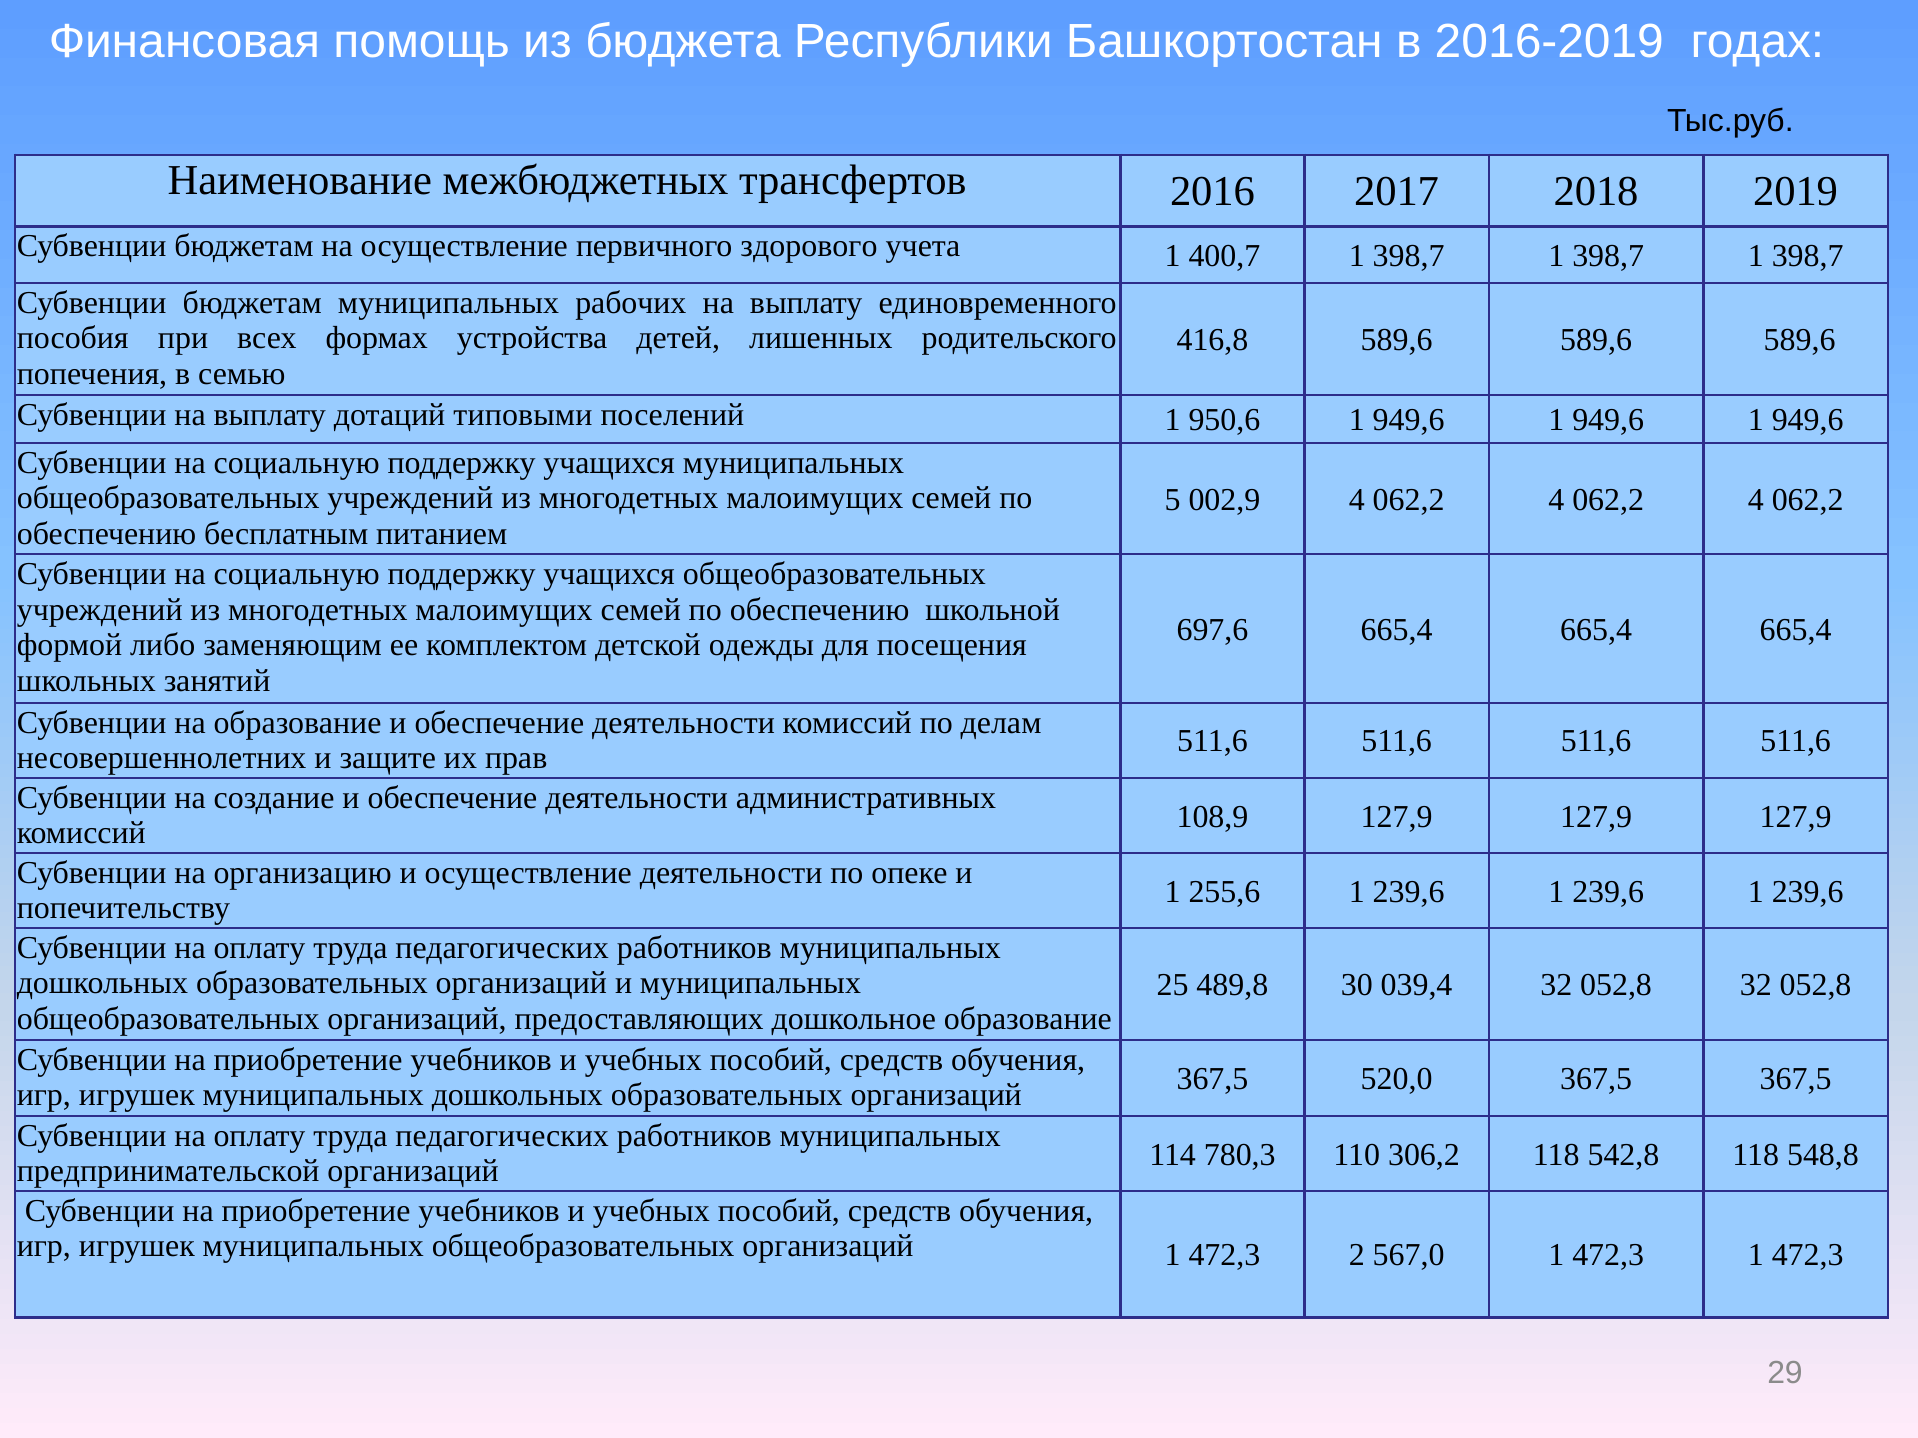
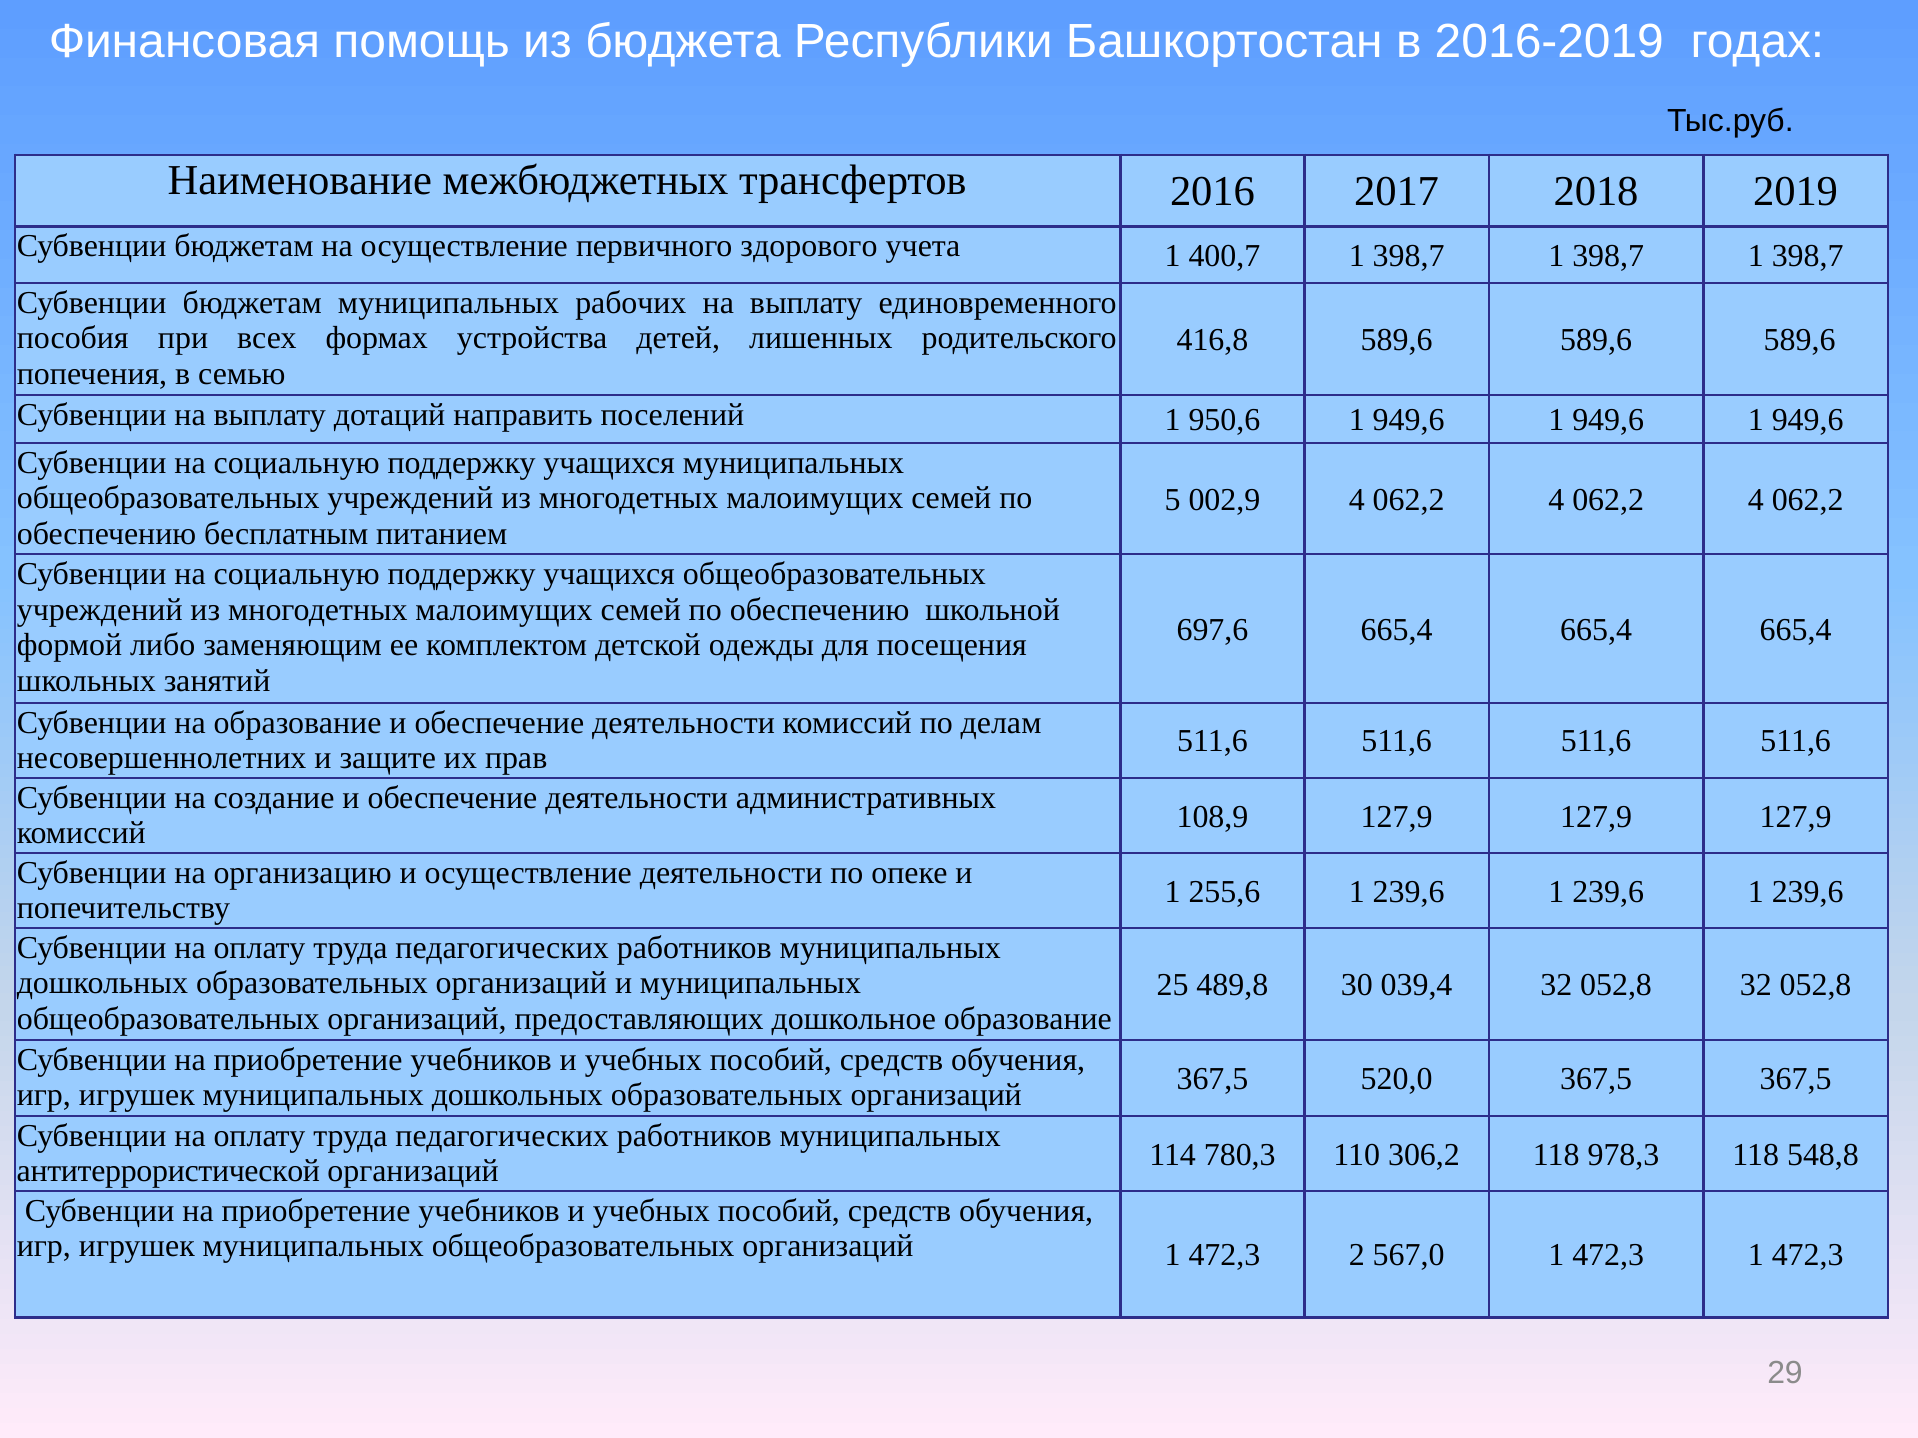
типовыми: типовыми -> направить (523, 415)
542,8: 542,8 -> 978,3 (1623, 1155)
предпринимательской: предпринимательской -> антитеррористической (168, 1172)
